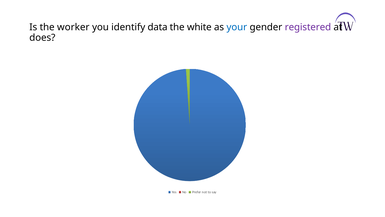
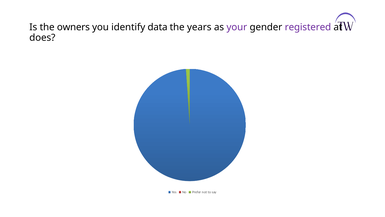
worker: worker -> owners (73, 27)
white: white -> years (199, 27)
your colour: blue -> purple (237, 27)
